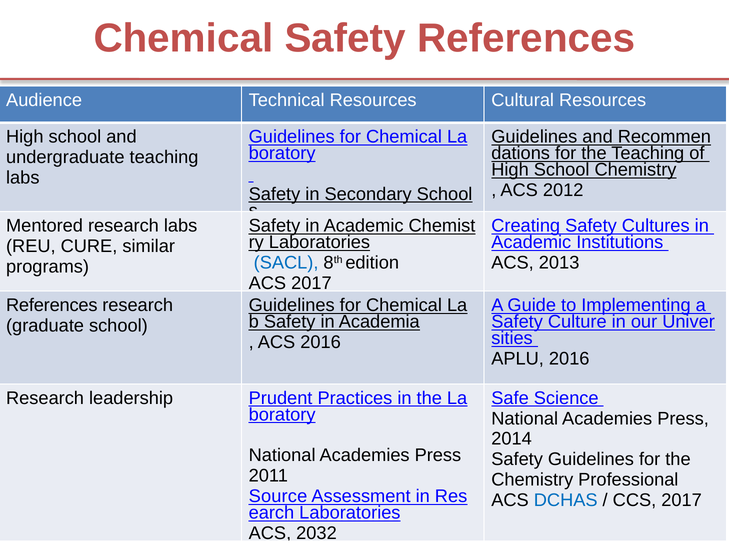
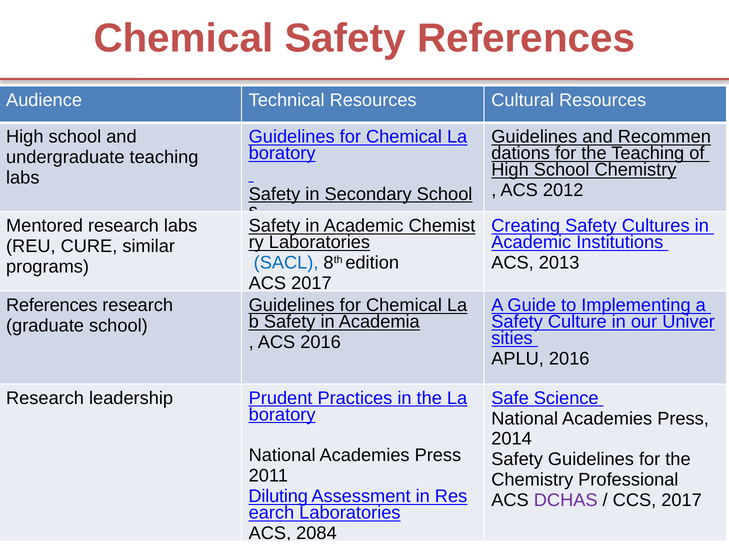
Source: Source -> Diluting (278, 496)
DCHAS colour: blue -> purple (566, 500)
2032: 2032 -> 2084 (316, 533)
